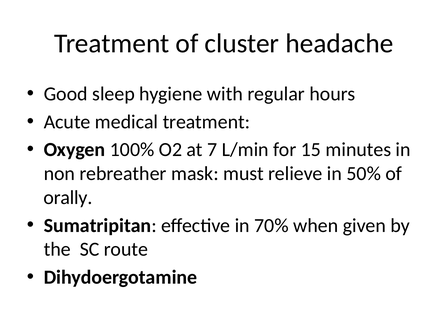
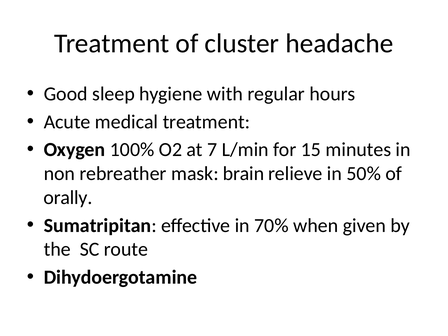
must: must -> brain (244, 174)
